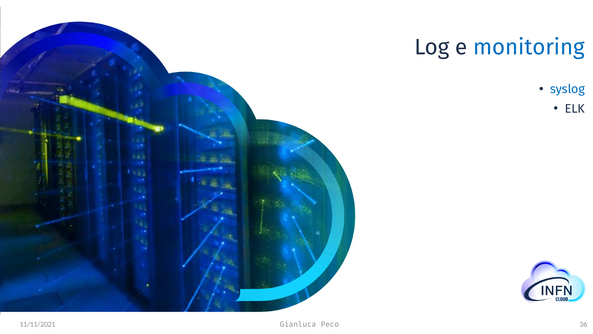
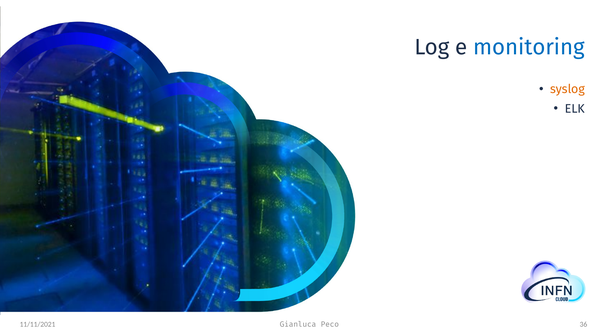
syslog colour: blue -> orange (568, 89)
